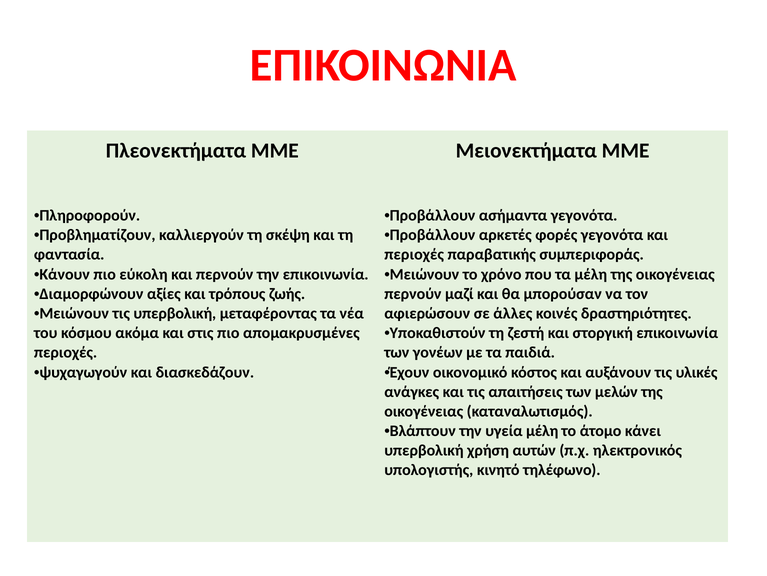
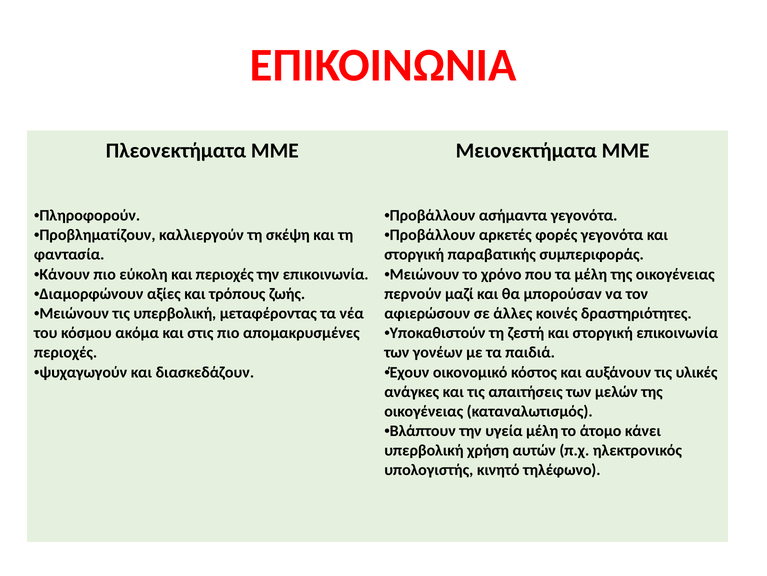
περιοχές: περιοχές -> στοργική (414, 254)
και περνούν: περνούν -> περιοχές (225, 274)
